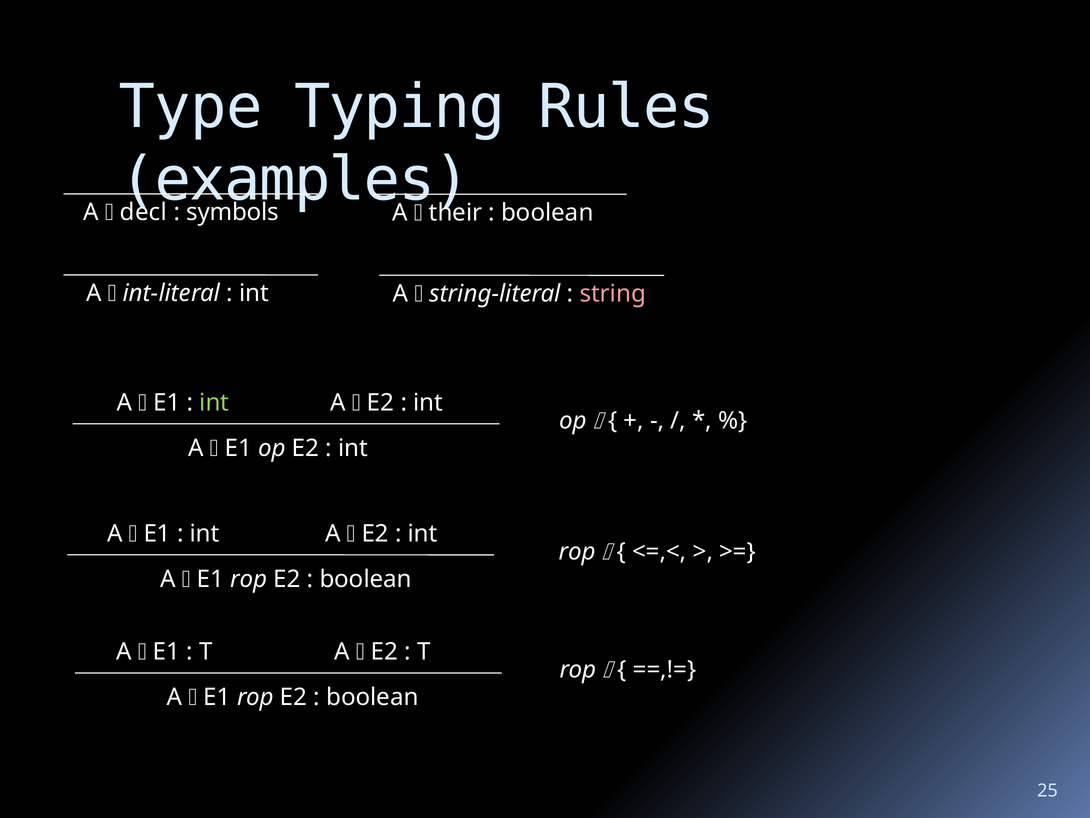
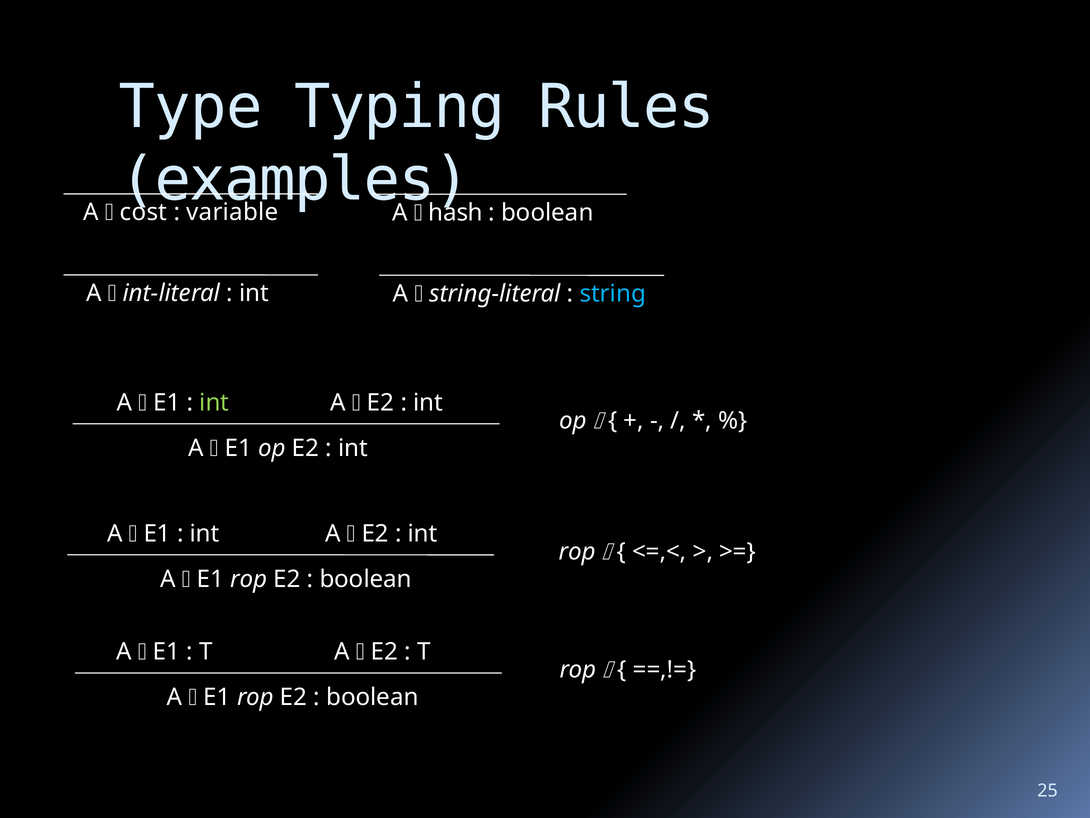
decl: decl -> cost (144, 212)
symbols: symbols -> variable (232, 212)
their: their -> hash (456, 213)
string colour: pink -> light blue (613, 294)
